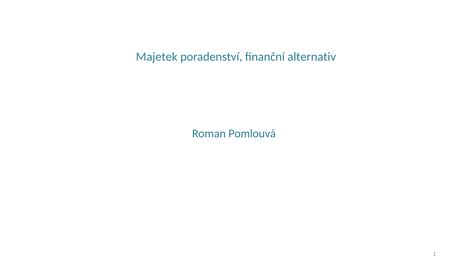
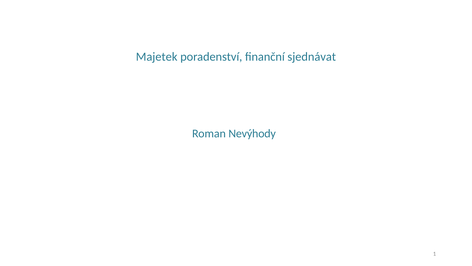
alternativ: alternativ -> sjednávat (312, 57)
Pomlouvá: Pomlouvá -> Nevýhody (252, 133)
